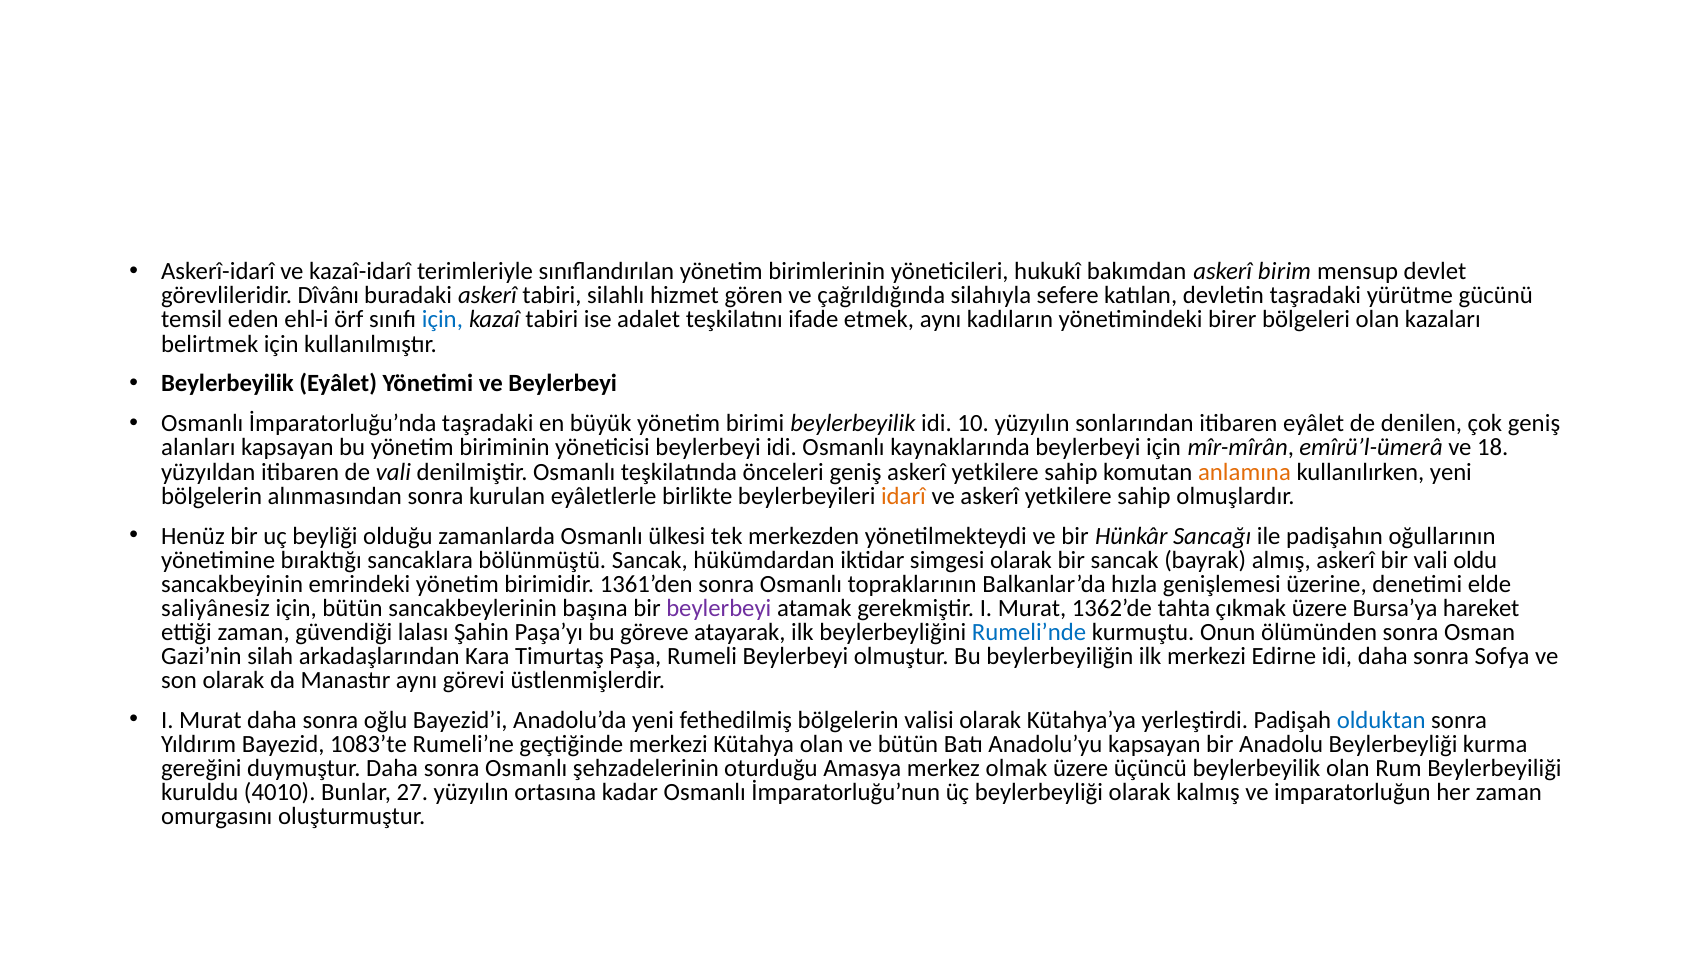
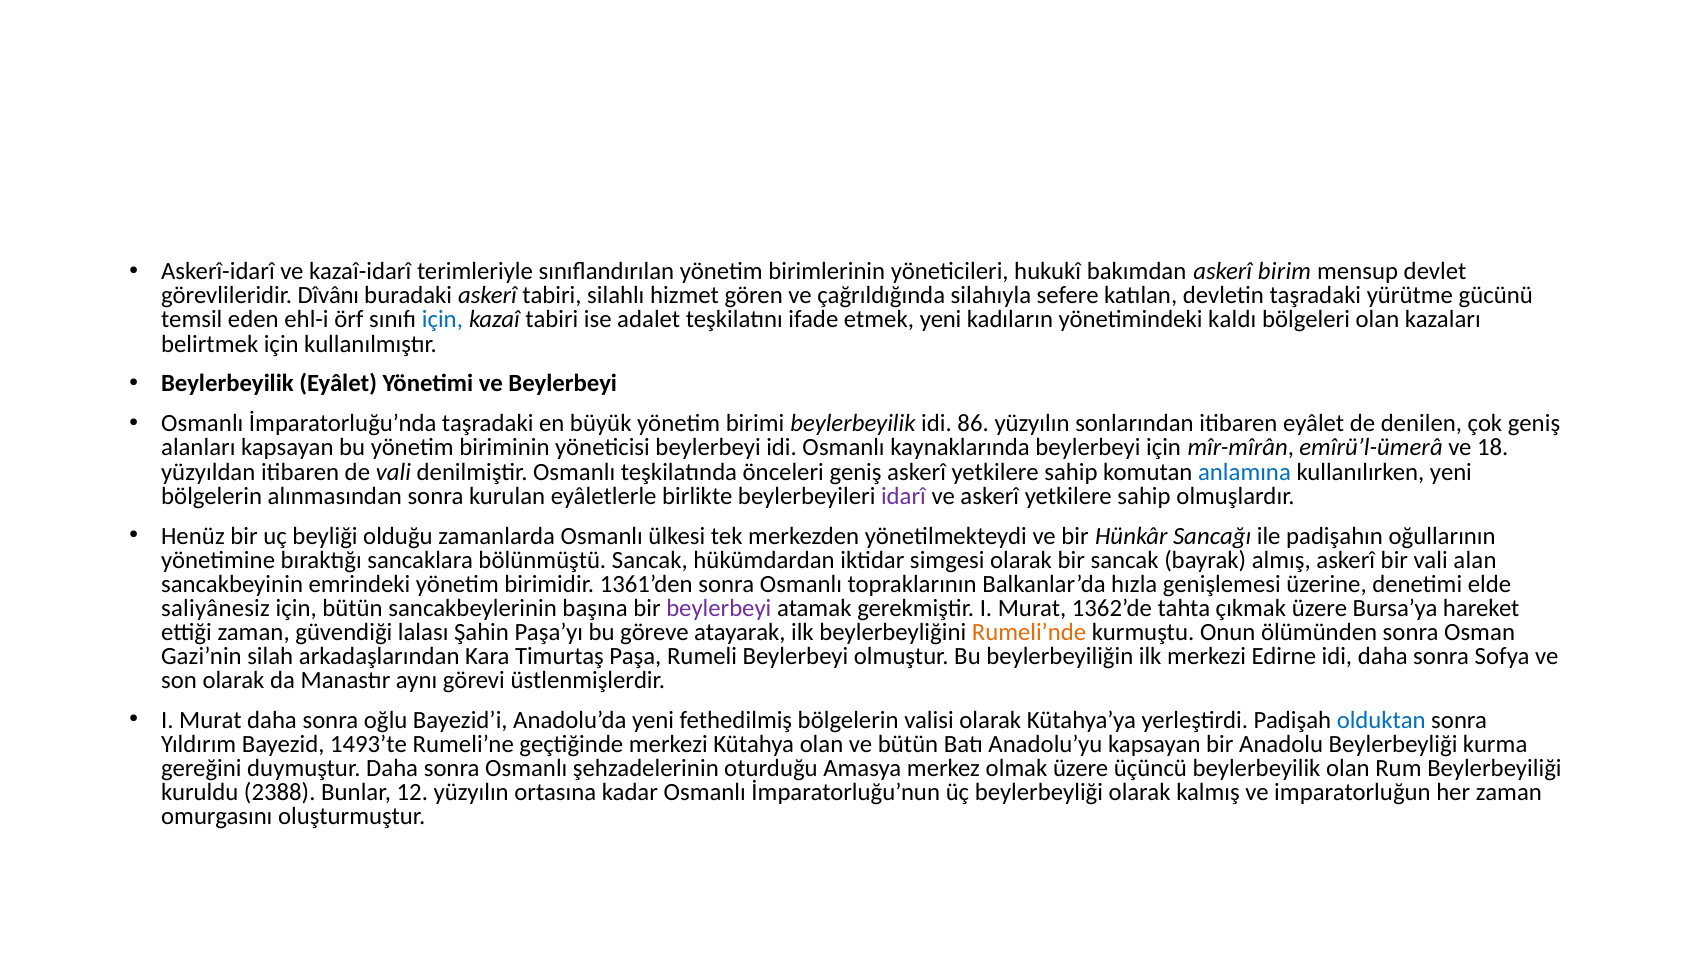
etmek aynı: aynı -> yeni (941, 320)
birer: birer -> kaldı (1232, 320)
10: 10 -> 86 (973, 424)
anlamına colour: orange -> blue (1244, 472)
idarî colour: orange -> purple (903, 496)
oldu: oldu -> alan (1475, 560)
Rumeli’nde colour: blue -> orange (1029, 632)
1083’te: 1083’te -> 1493’te (368, 744)
4010: 4010 -> 2388 (280, 792)
27: 27 -> 12 (412, 792)
